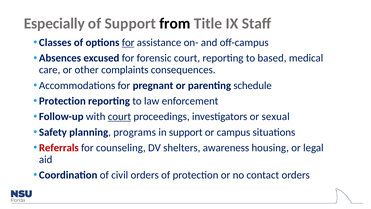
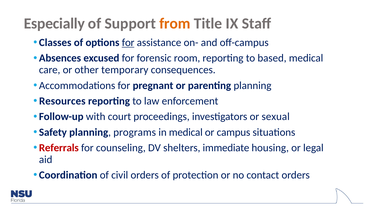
from colour: black -> orange (175, 24)
forensic court: court -> room (187, 58)
complaints: complaints -> temporary (125, 70)
parenting schedule: schedule -> planning (253, 85)
Protection: Protection -> Resources (62, 101)
court underline: present -> none (119, 116)
in support: support -> medical (186, 132)
awareness: awareness -> immediate (226, 148)
